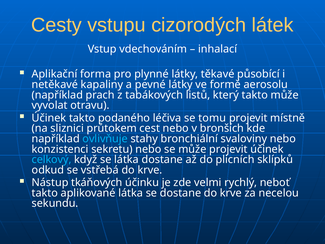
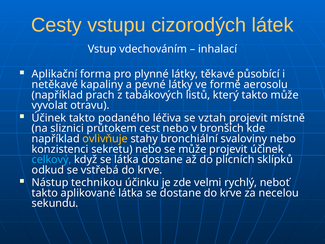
tomu: tomu -> vztah (212, 118)
ovlivňuje colour: light blue -> yellow (105, 139)
tkáňových: tkáňových -> technikou (97, 182)
